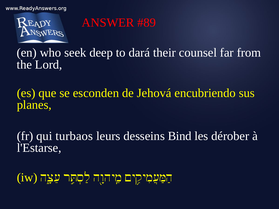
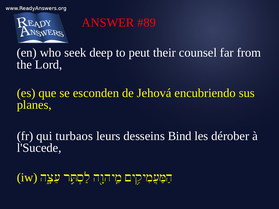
dará: dará -> peut (139, 53)
l'Estarse: l'Estarse -> l'Sucede (39, 148)
